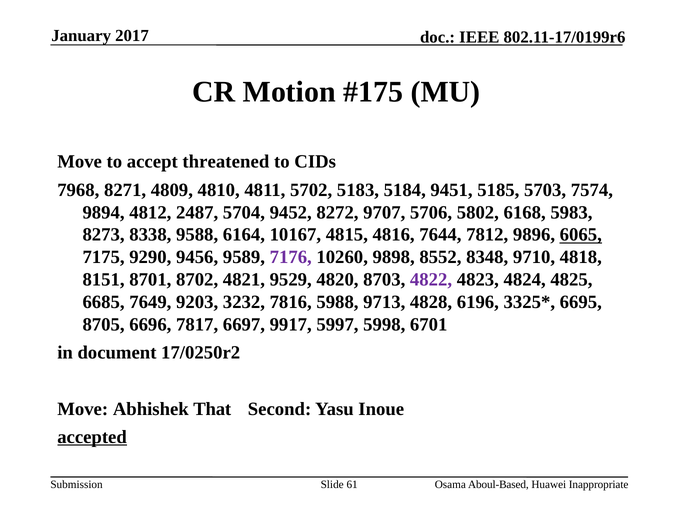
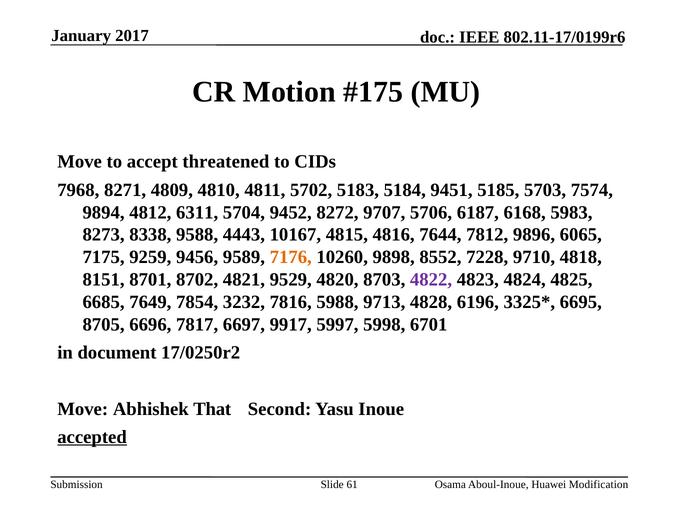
2487: 2487 -> 6311 (197, 212)
5802: 5802 -> 6187 (478, 212)
6164: 6164 -> 4443 (244, 235)
6065 underline: present -> none (581, 235)
9290: 9290 -> 9259 (150, 257)
7176 colour: purple -> orange (291, 257)
8348: 8348 -> 7228 (487, 257)
9203: 9203 -> 7854 (197, 302)
Aboul-Based: Aboul-Based -> Aboul-Inoue (498, 484)
Inappropriate: Inappropriate -> Modification (599, 484)
